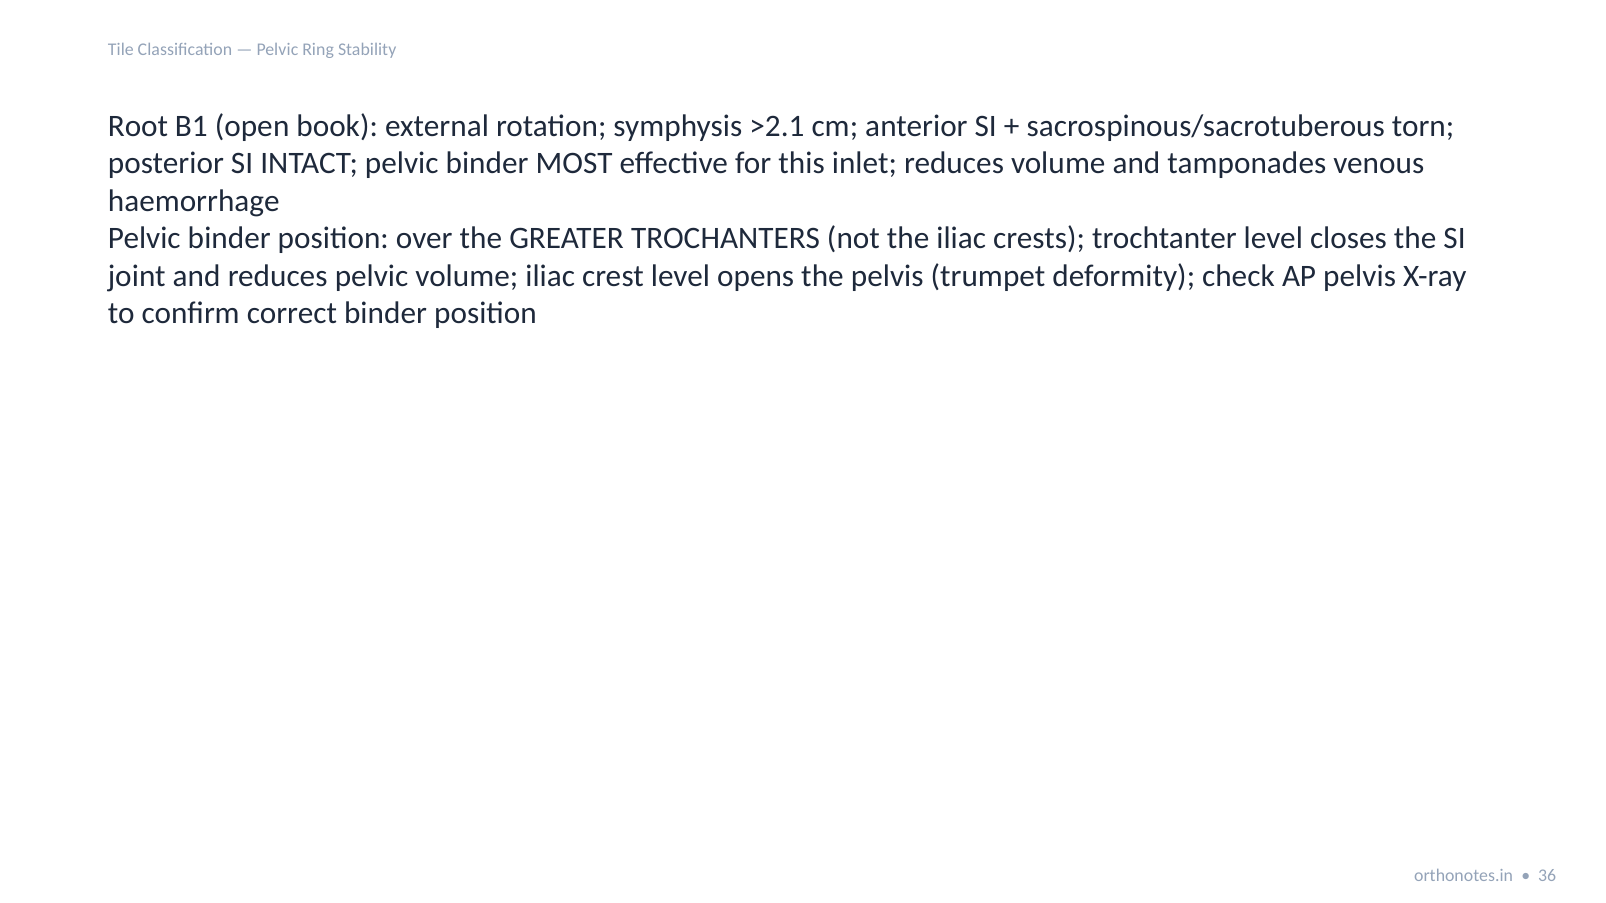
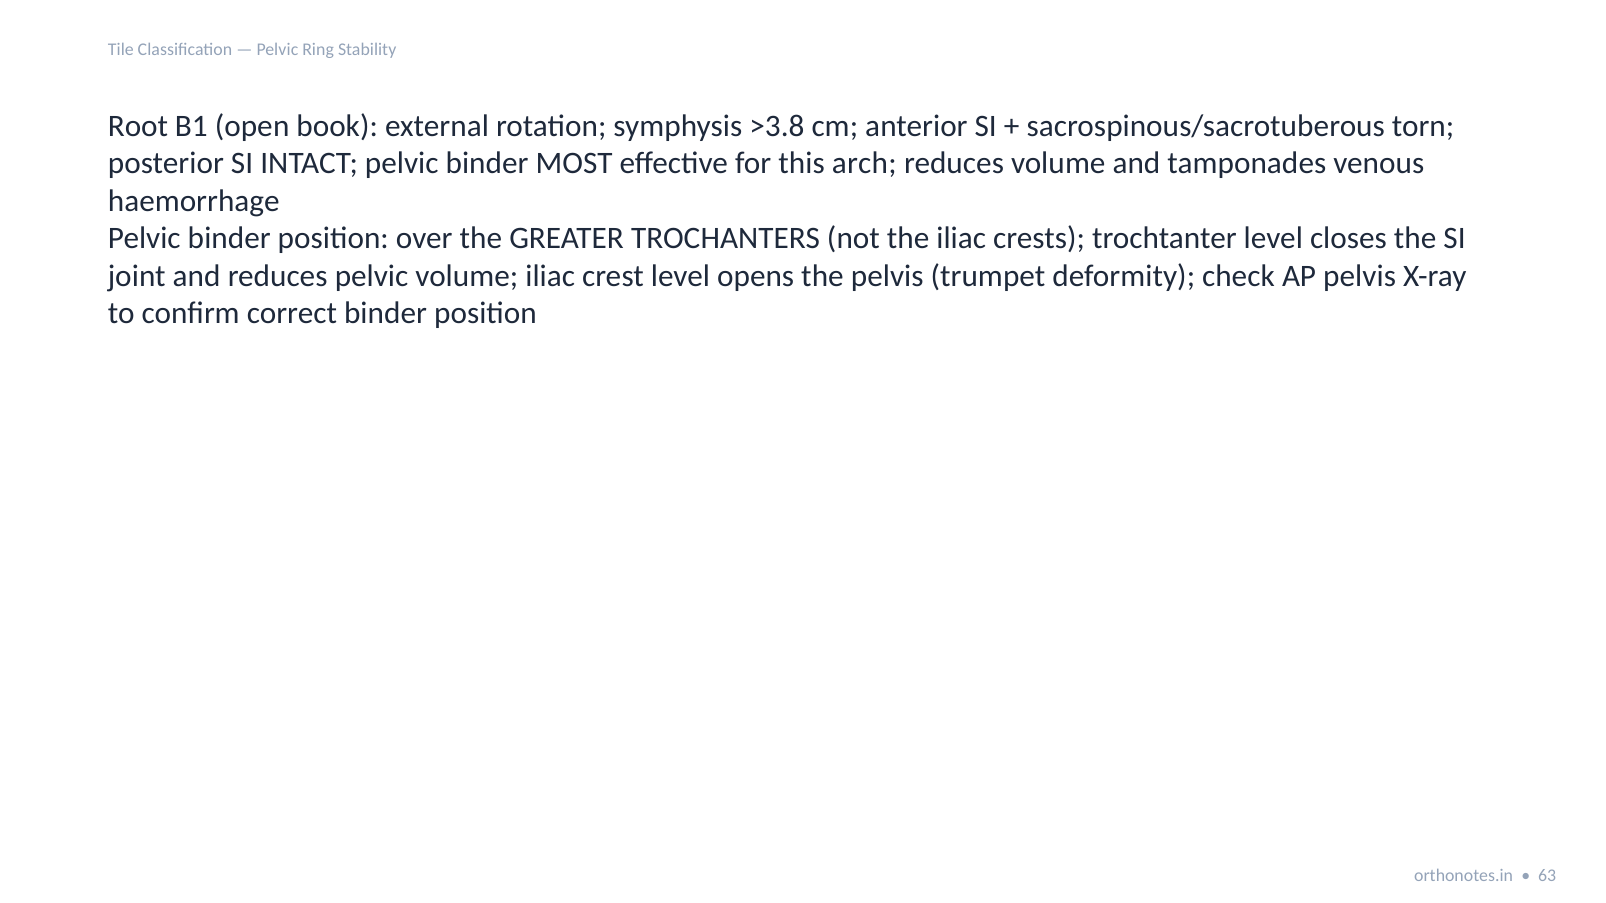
>2.1: >2.1 -> >3.8 (777, 126)
inlet: inlet -> arch (864, 163)
36: 36 -> 63 (1547, 876)
